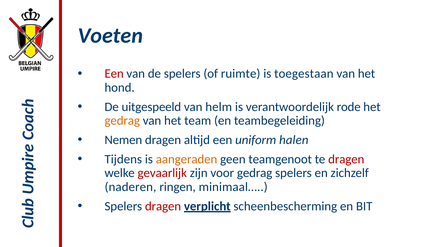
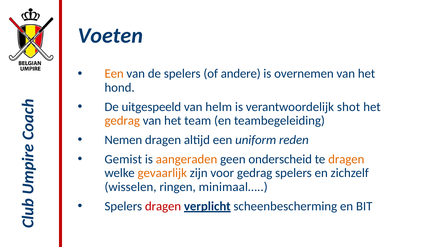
Een colour: red -> orange (114, 74)
ruimte: ruimte -> andere (241, 74)
toegestaan: toegestaan -> overnemen (304, 74)
rode: rode -> shot (349, 107)
halen: halen -> reden (294, 140)
Tijdens: Tijdens -> Gemist (123, 160)
teamgenoot: teamgenoot -> onderscheid (280, 160)
dragen colour: red -> orange (346, 160)
gevaarlijk colour: red -> orange (162, 173)
naderen: naderen -> wisselen (130, 187)
